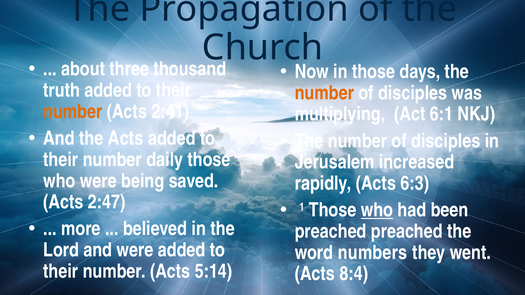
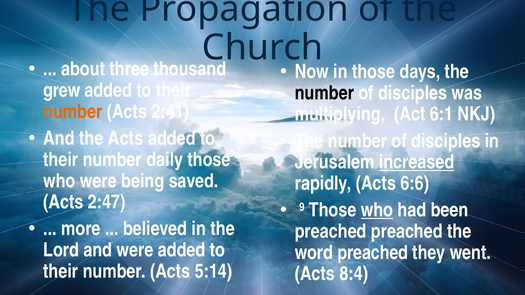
truth: truth -> grew (62, 91)
number colour: orange -> black (324, 93)
increased underline: none -> present (417, 162)
6:3: 6:3 -> 6:6 (415, 184)
1: 1 -> 9 (302, 207)
word numbers: numbers -> preached (373, 253)
